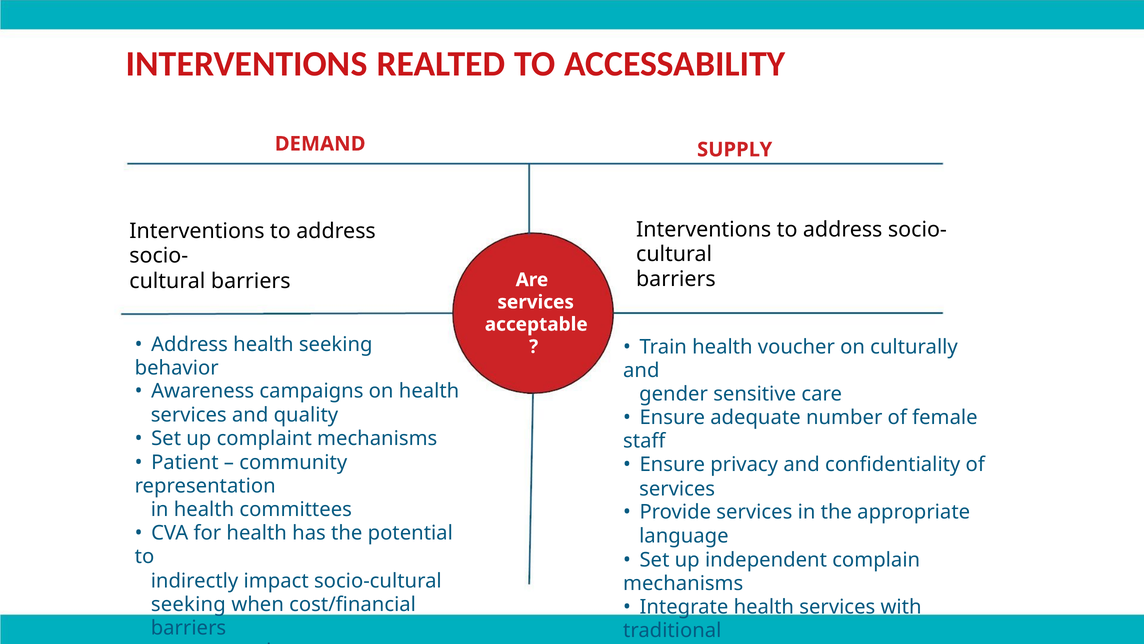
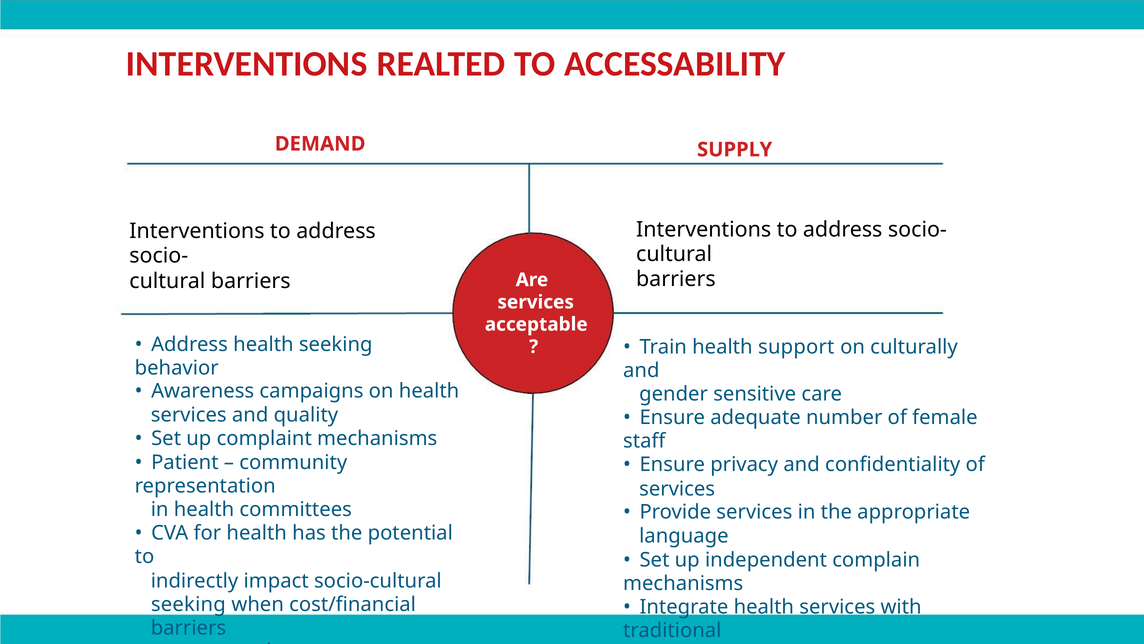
voucher: voucher -> support (796, 347)
